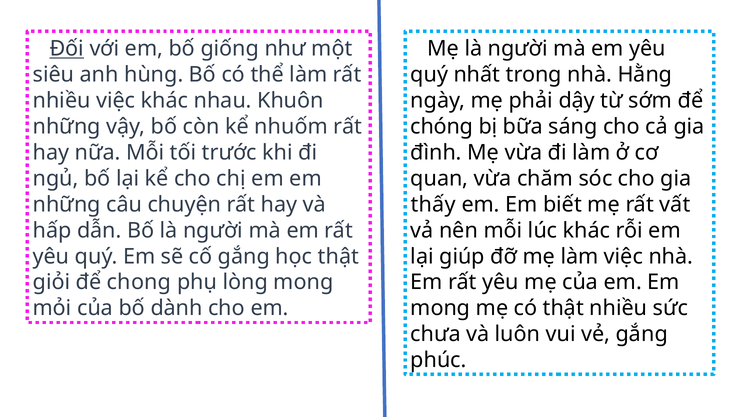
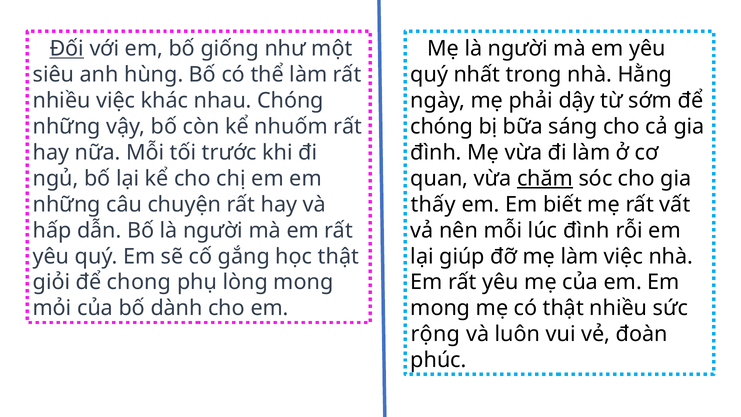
nhau Khuôn: Khuôn -> Chóng (290, 101)
chăm underline: none -> present (545, 178)
lúc khác: khác -> đình (586, 230)
chưa: chưa -> rộng (435, 334)
vẻ gắng: gắng -> đoàn (642, 334)
